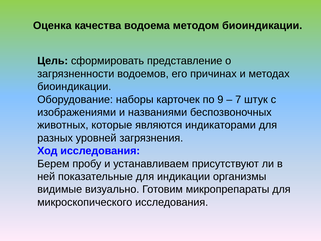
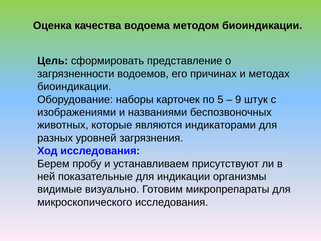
9: 9 -> 5 (220, 99)
7: 7 -> 9 (238, 99)
